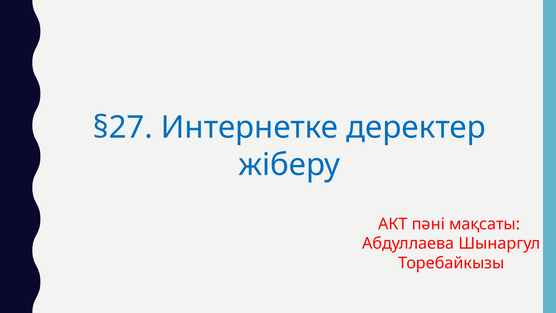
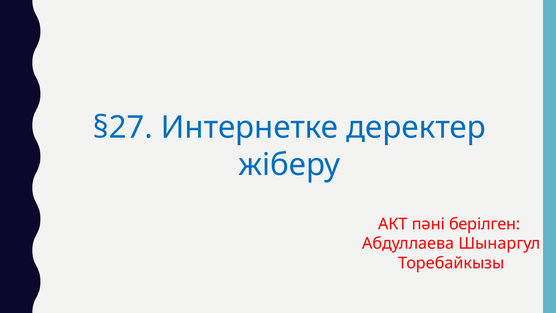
мақсаты: мақсаты -> берілген (485, 224)
